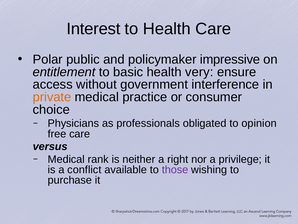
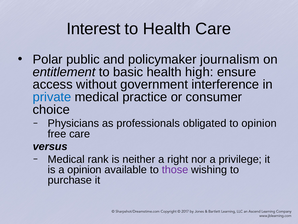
impressive: impressive -> journalism (230, 59)
very: very -> high (199, 72)
private colour: orange -> blue (52, 97)
a conflict: conflict -> opinion (84, 169)
